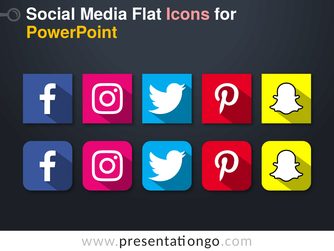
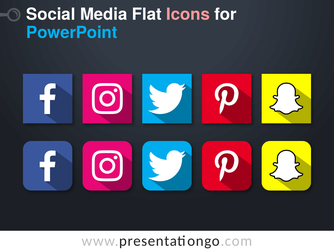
PowerPoint colour: yellow -> light blue (72, 32)
